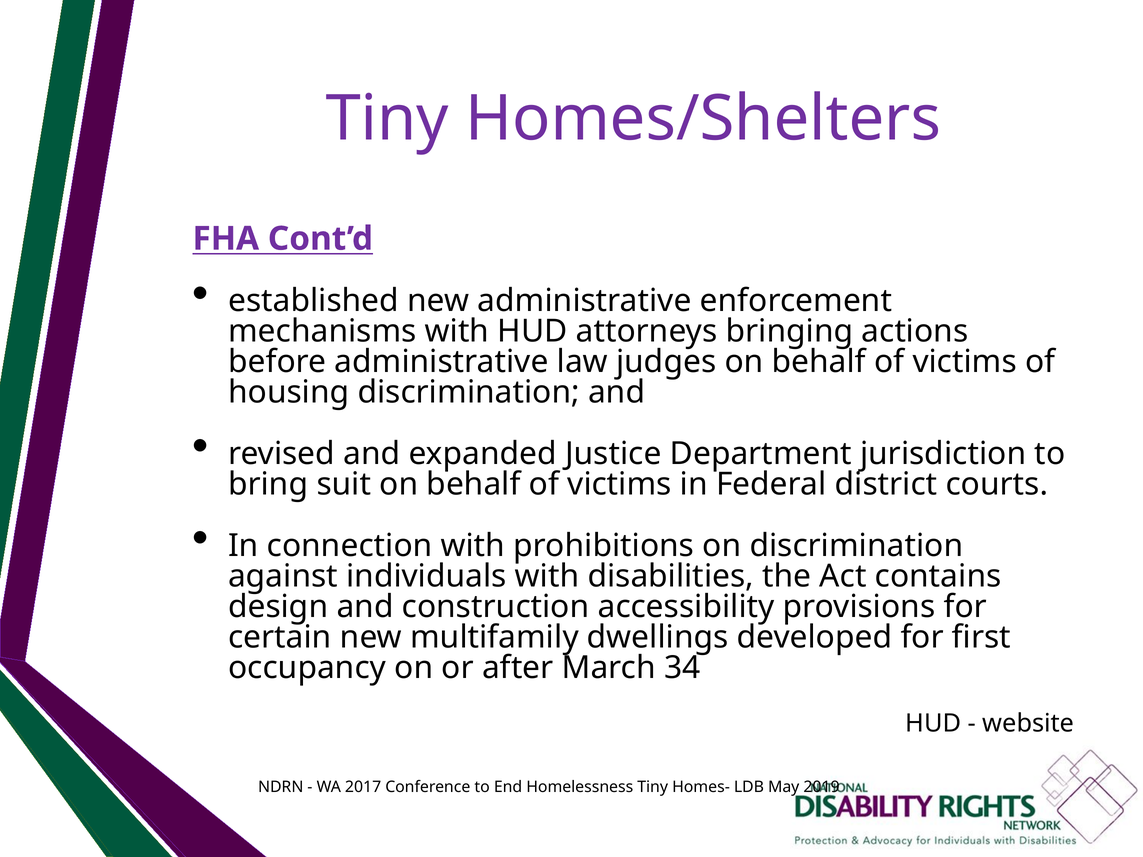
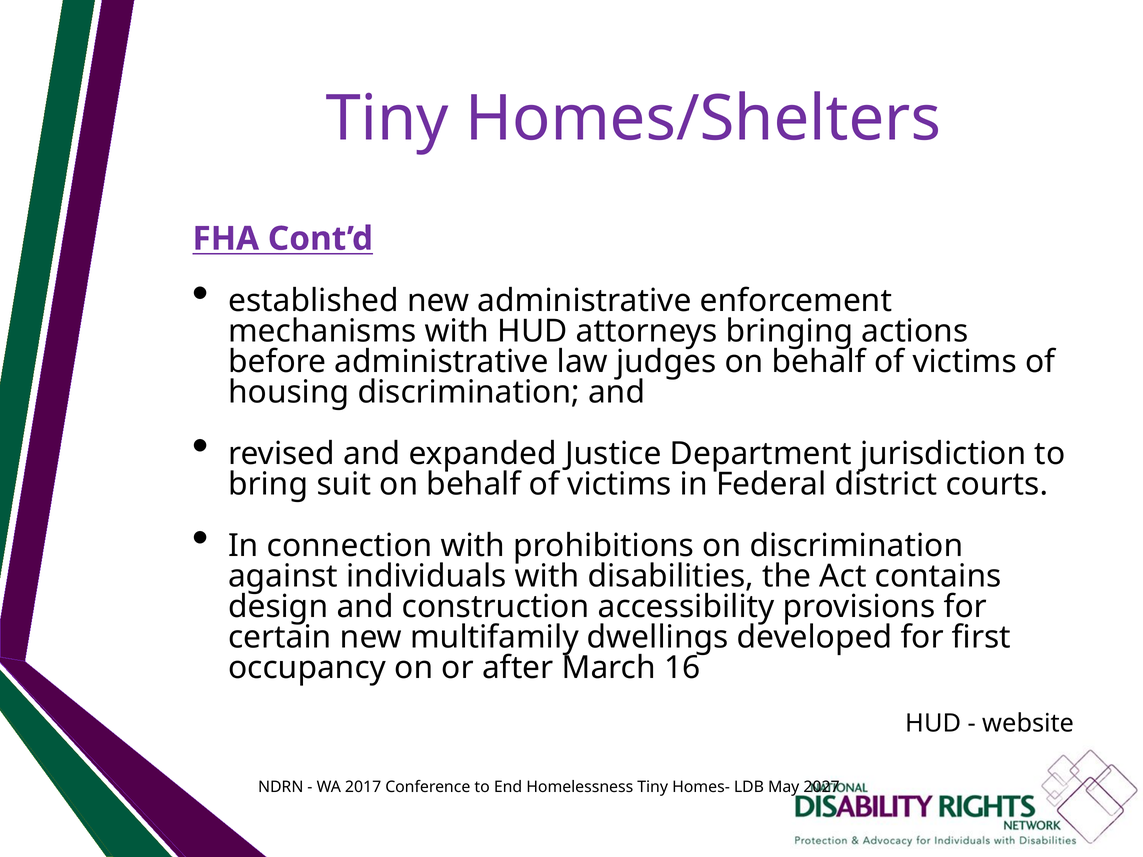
34: 34 -> 16 (682, 668)
2019: 2019 -> 2027 (822, 787)
